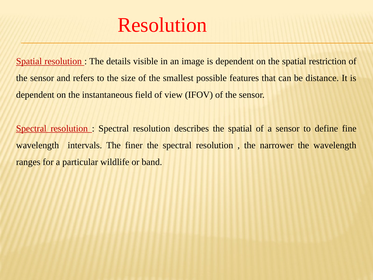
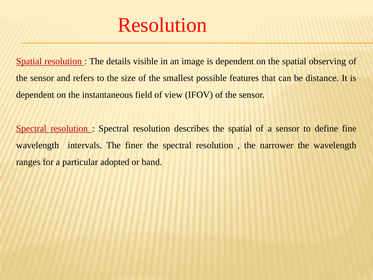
restriction: restriction -> observing (327, 61)
wildlife: wildlife -> adopted (115, 162)
